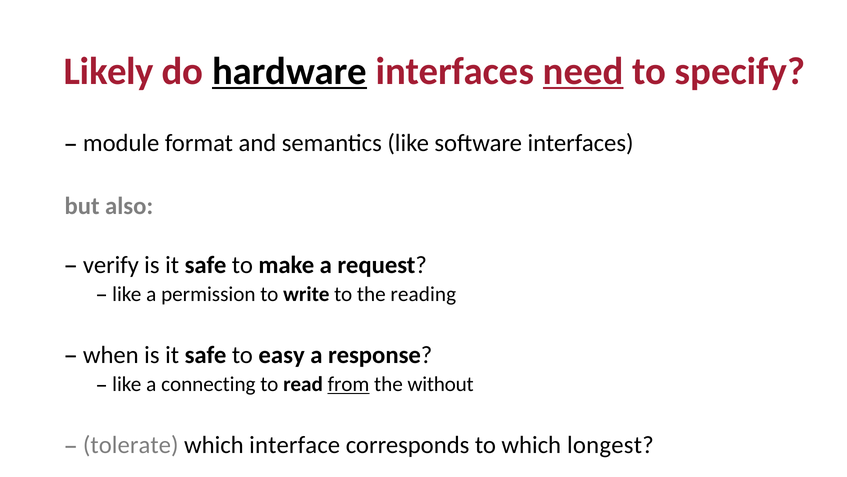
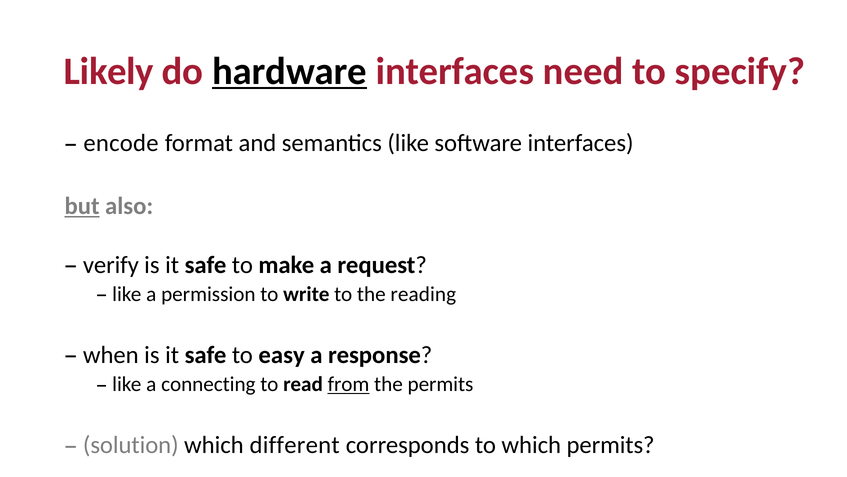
need underline: present -> none (583, 71)
module: module -> encode (121, 143)
but underline: none -> present (82, 206)
the without: without -> permits (440, 384)
tolerate: tolerate -> solution (131, 445)
interface: interface -> different (295, 445)
which longest: longest -> permits (611, 445)
